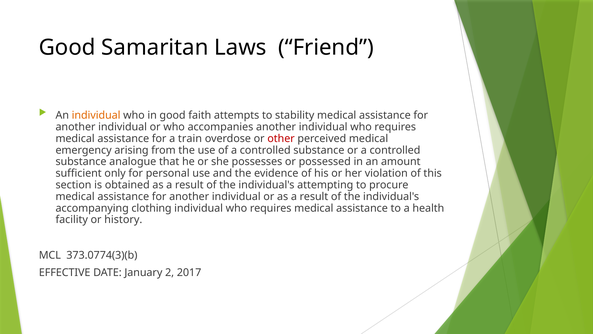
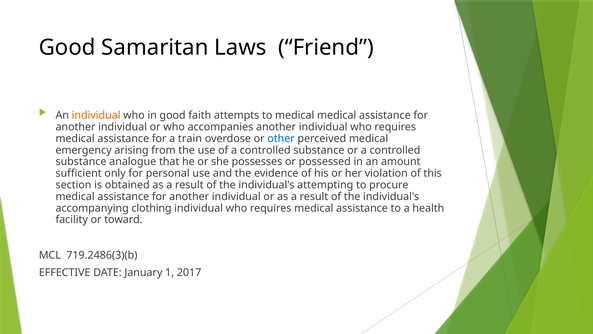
to stability: stability -> medical (295, 115)
other colour: red -> blue (281, 138)
history: history -> toward (123, 219)
373.0774(3)(b: 373.0774(3)(b -> 719.2486(3)(b (102, 255)
2: 2 -> 1 (170, 272)
